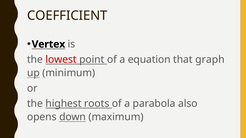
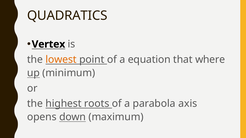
COEFFICIENT: COEFFICIENT -> QUADRATICS (67, 16)
lowest colour: red -> orange (61, 60)
graph: graph -> where (210, 60)
also: also -> axis (188, 104)
